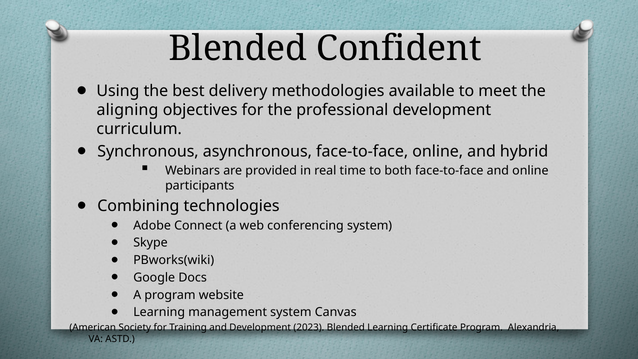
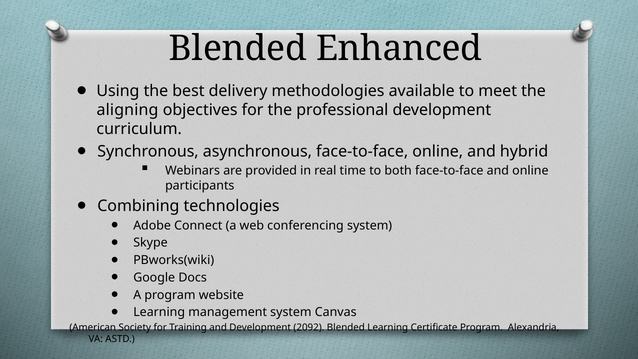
Confident: Confident -> Enhanced (399, 49)
2023: 2023 -> 2092 (309, 327)
